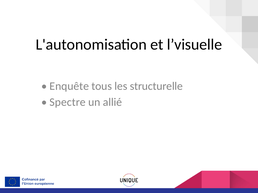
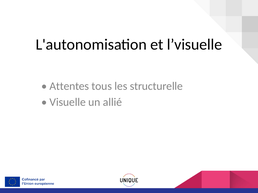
Enquête: Enquête -> Attentes (69, 86)
Spectre: Spectre -> Visuelle (68, 102)
